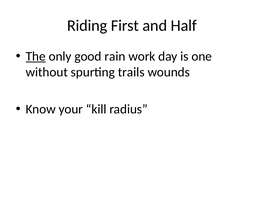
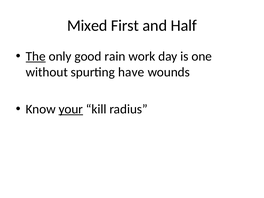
Riding: Riding -> Mixed (87, 26)
trails: trails -> have (131, 72)
your underline: none -> present (71, 109)
